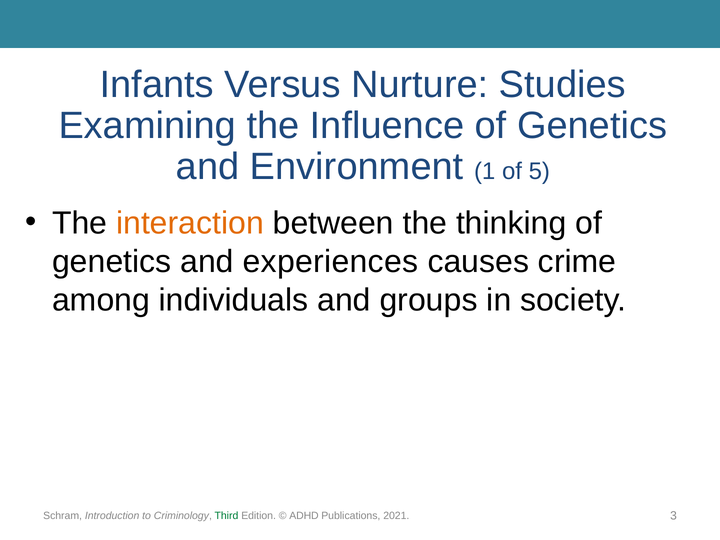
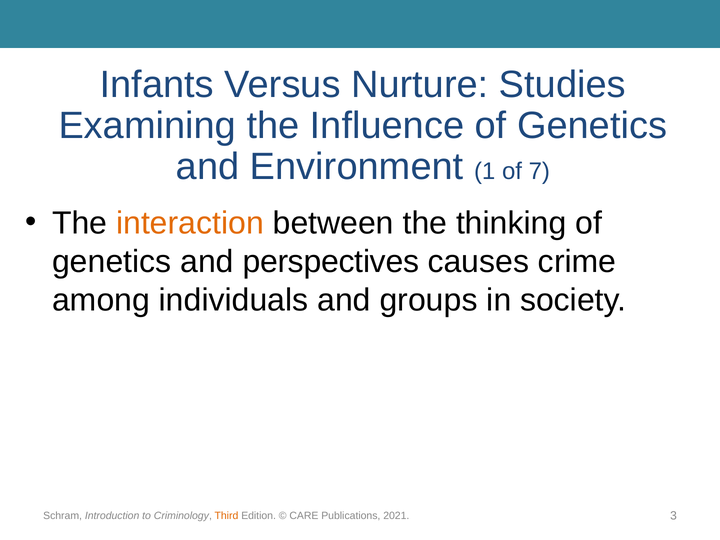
5: 5 -> 7 (539, 171)
experiences: experiences -> perspectives (331, 262)
Third colour: green -> orange (226, 516)
ADHD: ADHD -> CARE (304, 516)
